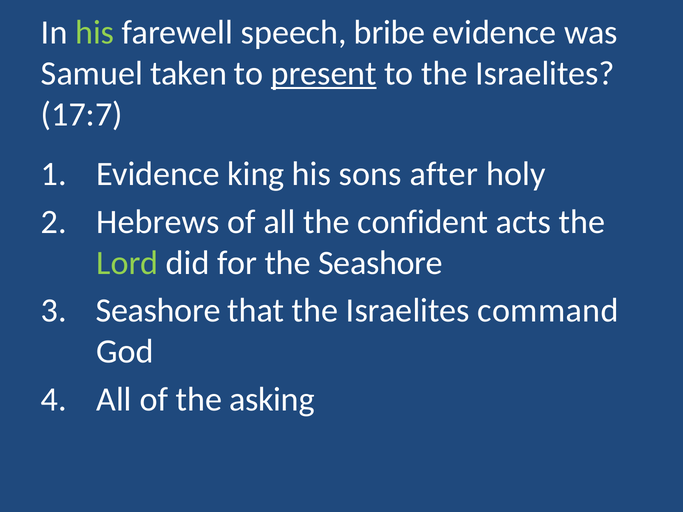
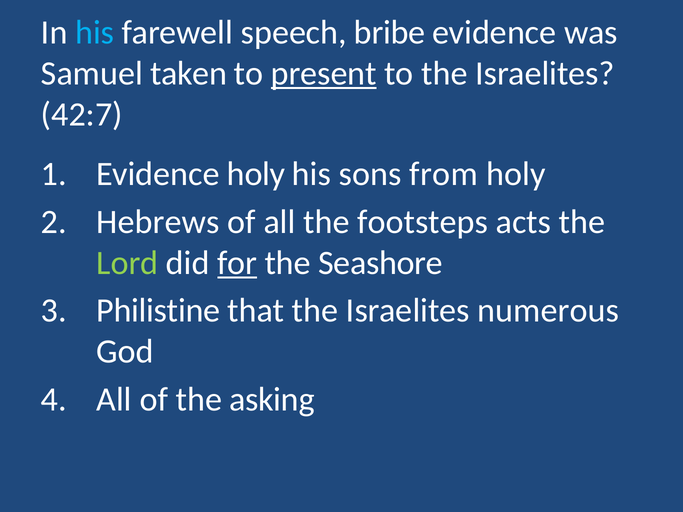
his colour: light green -> light blue (95, 33)
17:7: 17:7 -> 42:7 (82, 114)
Evidence king: king -> holy (256, 174)
after: after -> from (444, 174)
confident: confident -> footsteps (423, 222)
for underline: none -> present (237, 263)
Seashore: Seashore -> Philistine (158, 311)
command: command -> numerous (548, 311)
